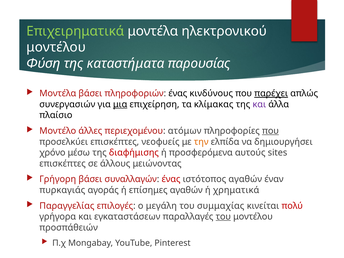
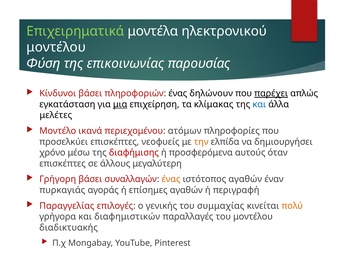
καταστήματα: καταστήματα -> επικοινωνίας (126, 63)
Μοντέλα: Μοντέλα -> Κίνδυνοι (58, 93)
κινδύνους: κινδύνους -> δηλώνουν (211, 93)
συνεργασιών: συνεργασιών -> εγκατάσταση (67, 104)
και colour: purple -> blue (259, 104)
πλαίσιο: πλαίσιο -> μελέτες (56, 115)
άλλες: άλλες -> ικανά (90, 131)
που underline: present -> none (270, 131)
sites: sites -> όταν (278, 153)
μειώνοντας: μειώνοντας -> μεγαλύτερη (157, 164)
ένας colour: red -> orange (171, 179)
χρηματικά: χρηματικά -> περιγραφή (236, 190)
μεγάλη: μεγάλη -> γενικής (161, 206)
πολύ colour: red -> orange (292, 206)
εγκαταστάσεων: εγκαταστάσεων -> διαφημιστικών (127, 217)
του underline: present -> none (223, 217)
προσπάθειών: προσπάθειών -> διαδικτυακής (69, 228)
